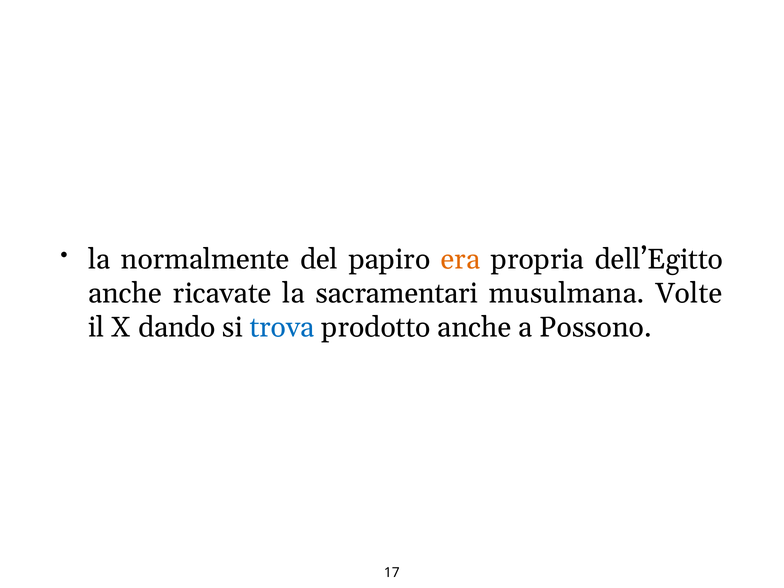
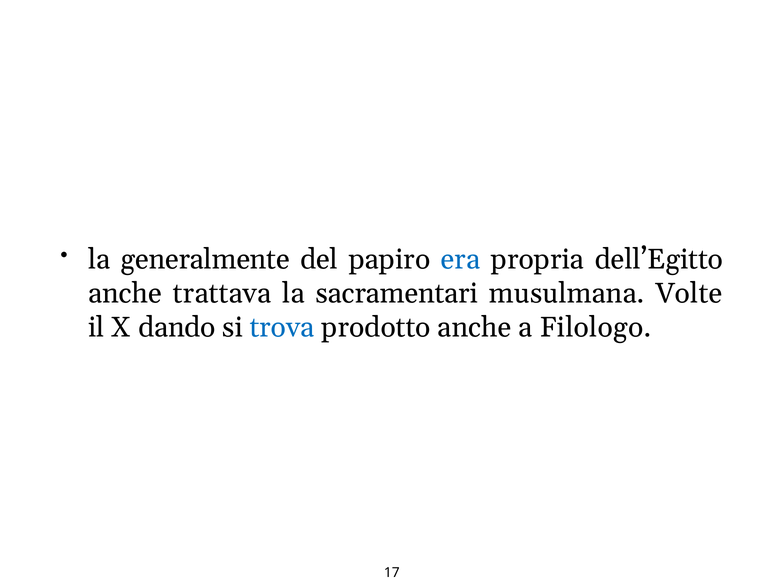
normalmente: normalmente -> generalmente (205, 259)
era colour: orange -> blue (461, 259)
ricavate: ricavate -> trattava (222, 293)
Possono: Possono -> Filologo (596, 327)
